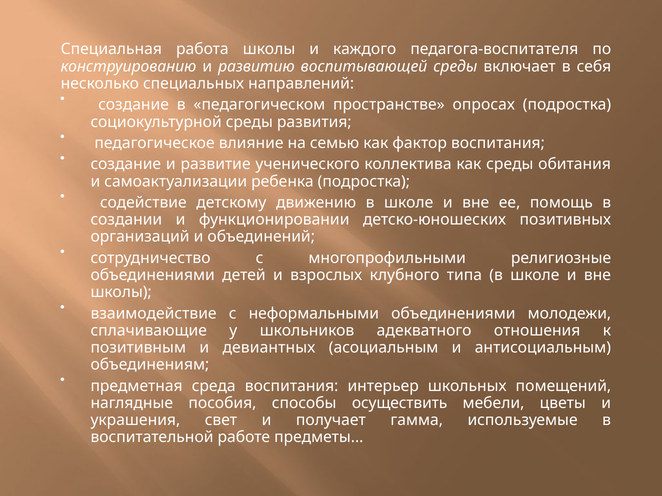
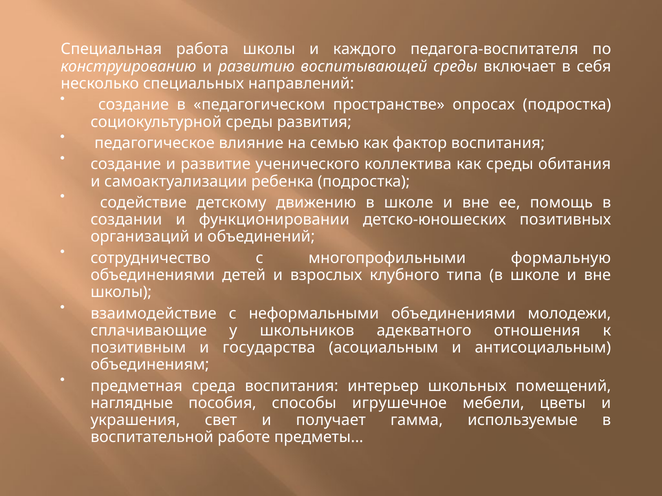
религиозные: религиозные -> формальную (561, 258)
девиантных: девиантных -> государства (269, 348)
осуществить: осуществить -> игрушечное (399, 404)
